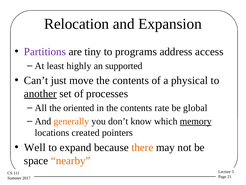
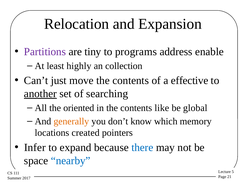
access: access -> enable (209, 52)
supported: supported -> collection (124, 66)
physical: physical -> effective (190, 80)
processes: processes -> searching (107, 93)
rate: rate -> like (162, 108)
memory underline: present -> none (196, 121)
Well: Well -> Infer (35, 147)
there colour: orange -> blue (142, 147)
nearby colour: orange -> blue (71, 160)
